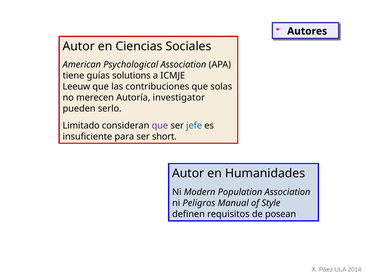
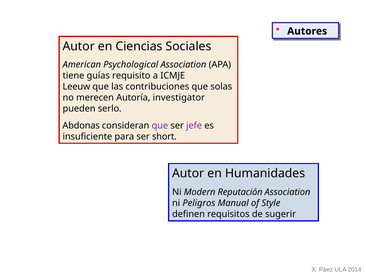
solutions: solutions -> requisito (131, 75)
Limitado: Limitado -> Abdonas (81, 125)
jefe colour: blue -> purple (194, 125)
Population: Population -> Reputación (240, 192)
posean: posean -> sugerir (281, 214)
